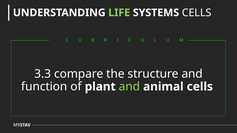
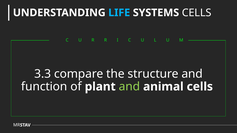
LIFE colour: light green -> light blue (119, 13)
